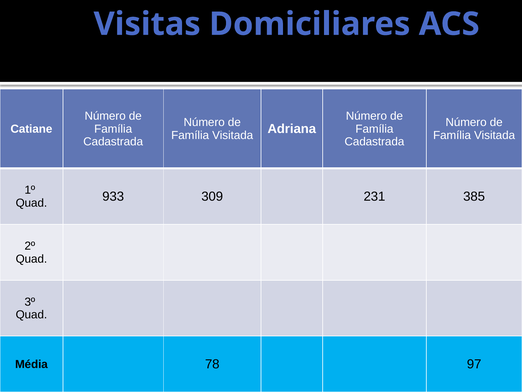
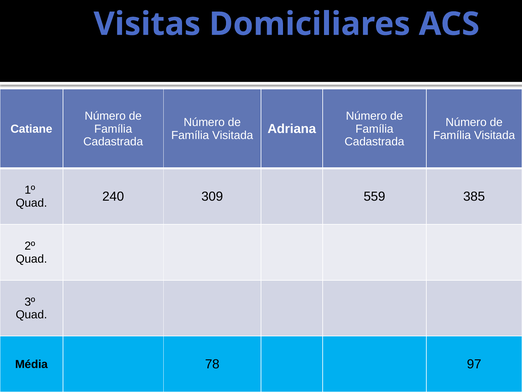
933: 933 -> 240 (113, 196)
231: 231 -> 559 (374, 196)
